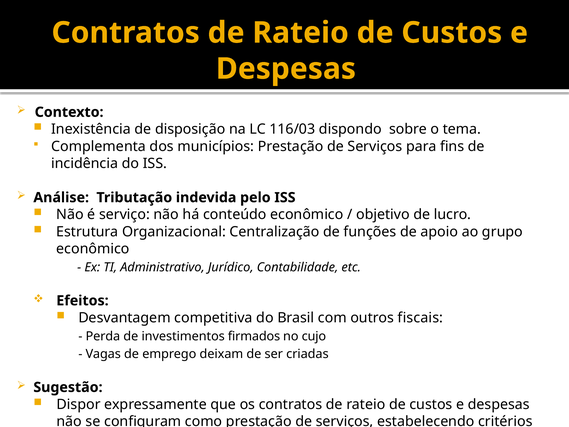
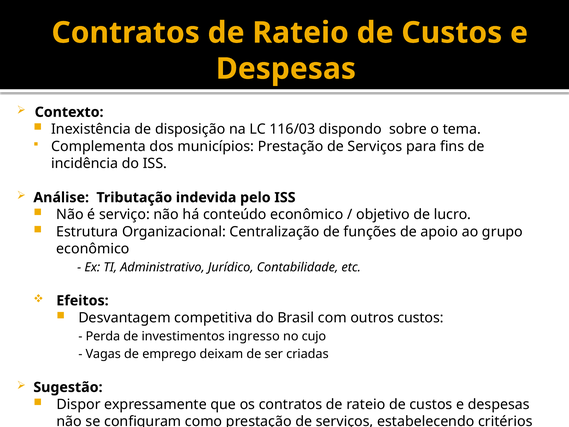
outros fiscais: fiscais -> custos (421, 318)
firmados: firmados -> ingresso (254, 336)
